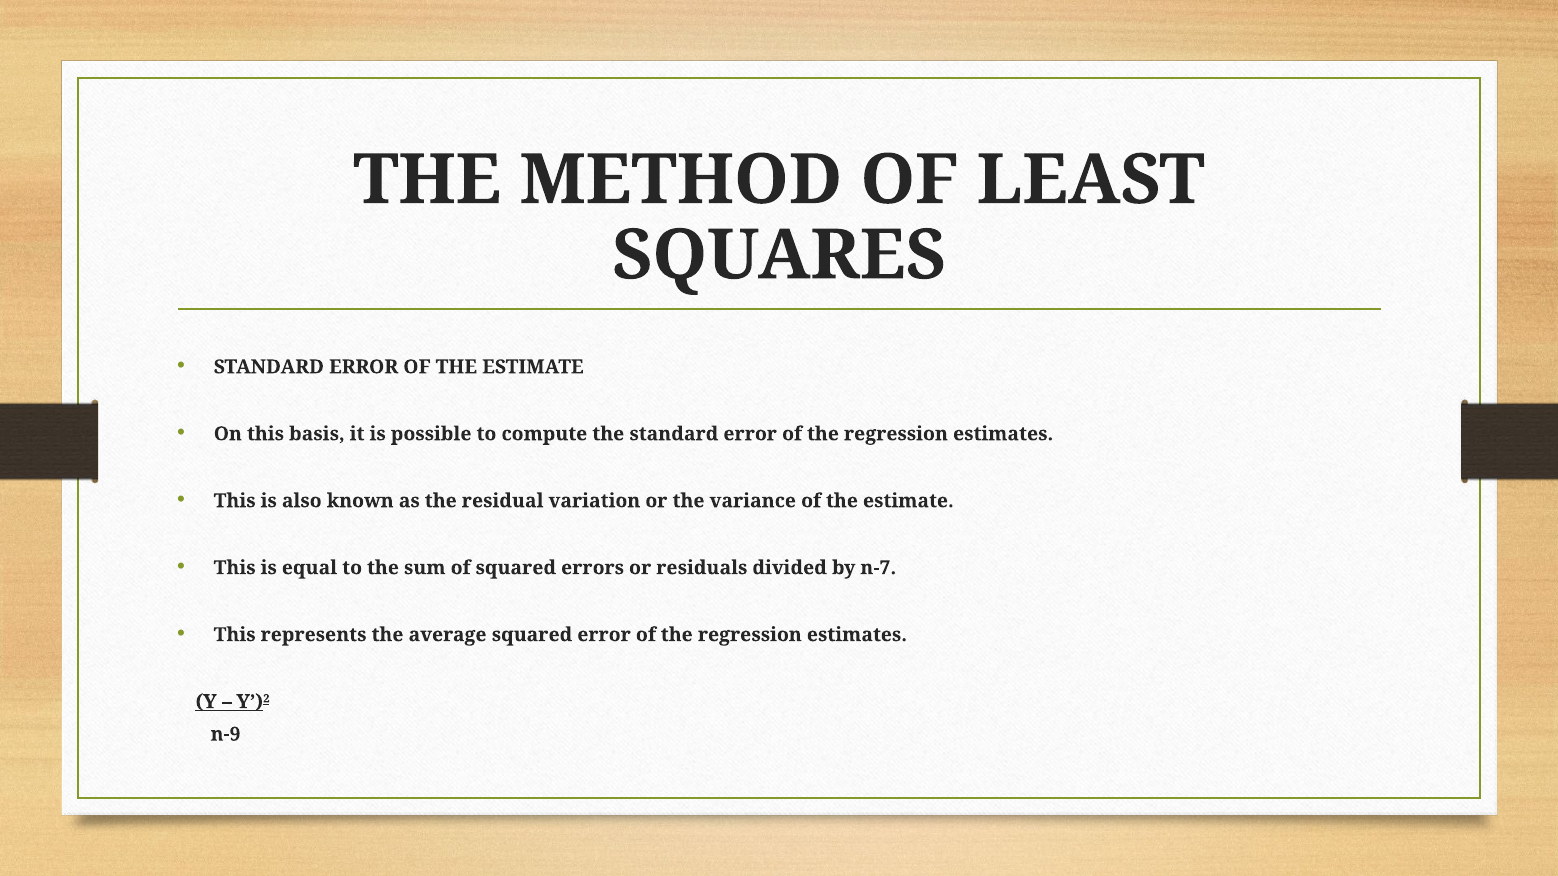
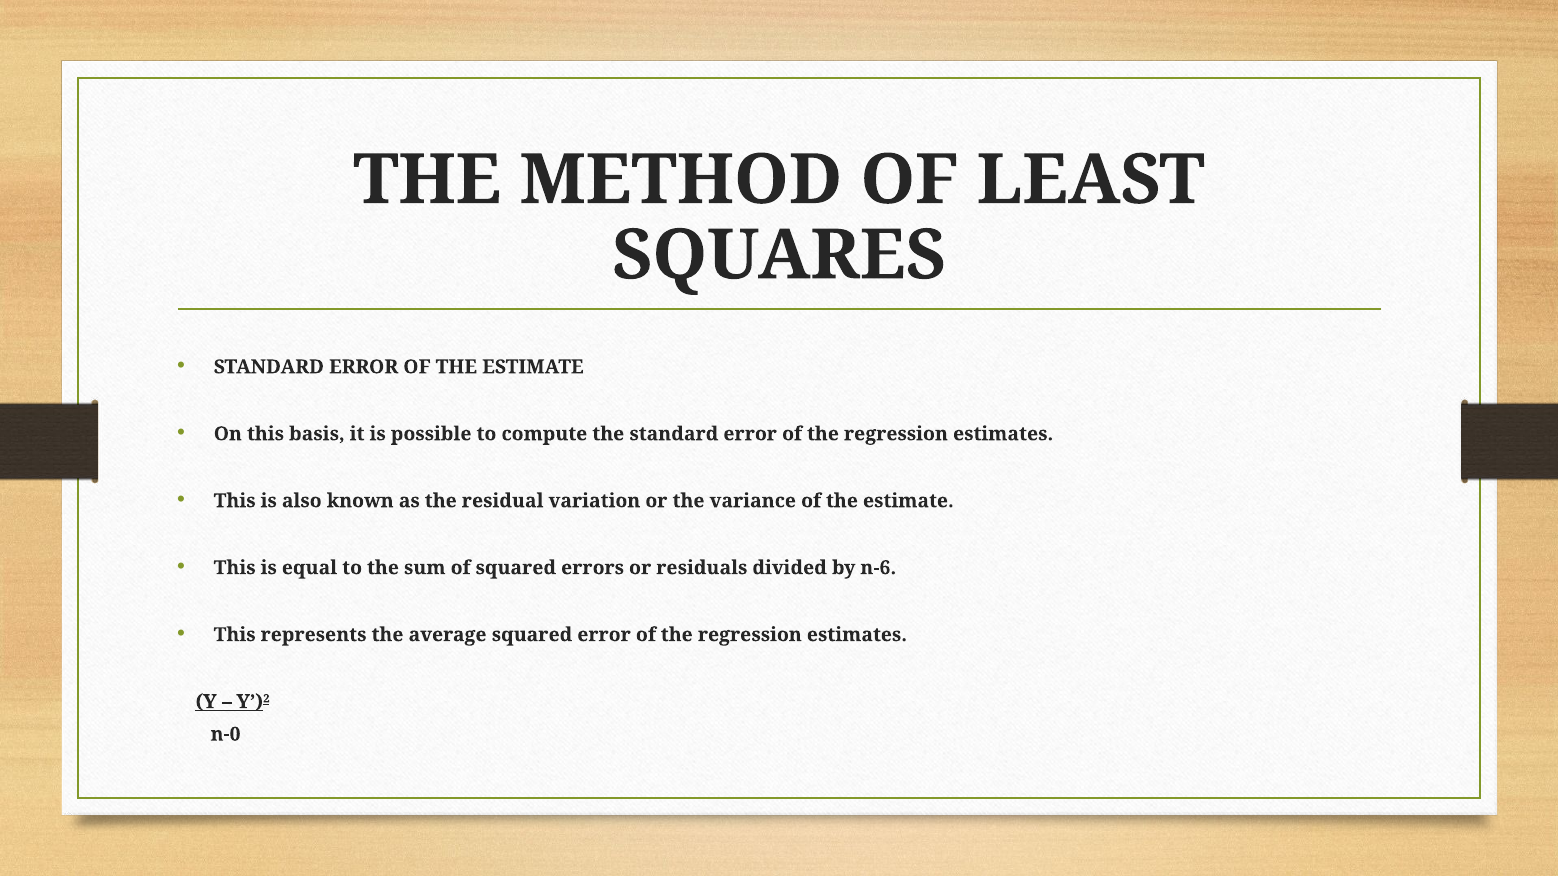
n-7: n-7 -> n-6 (878, 568)
n-9: n-9 -> n-0 (226, 735)
